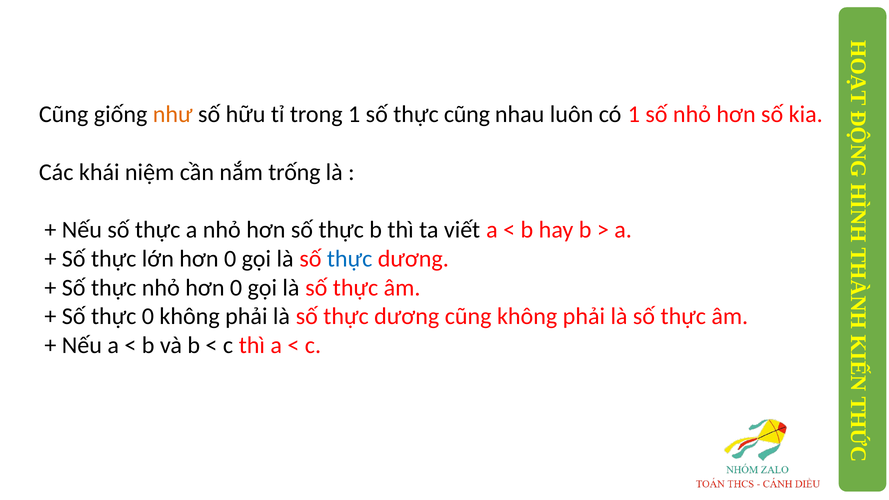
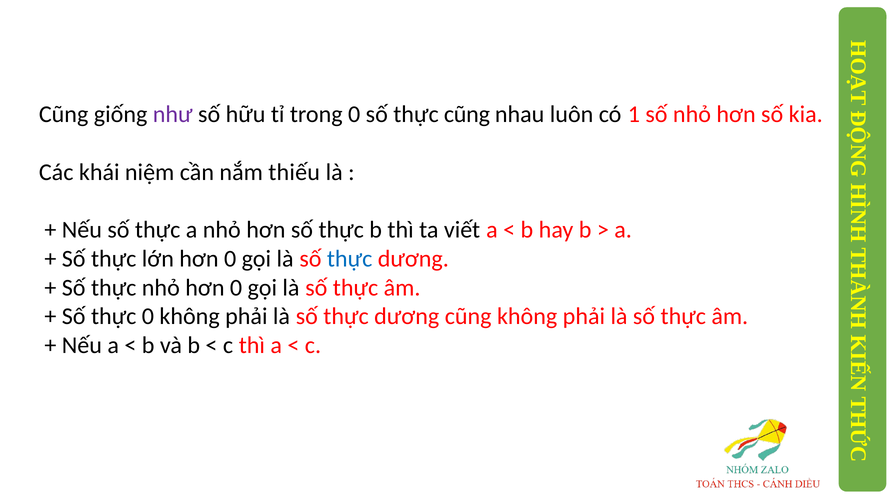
như colour: orange -> purple (173, 114)
trong 1: 1 -> 0 (354, 114)
trống: trống -> thiếu (294, 172)
